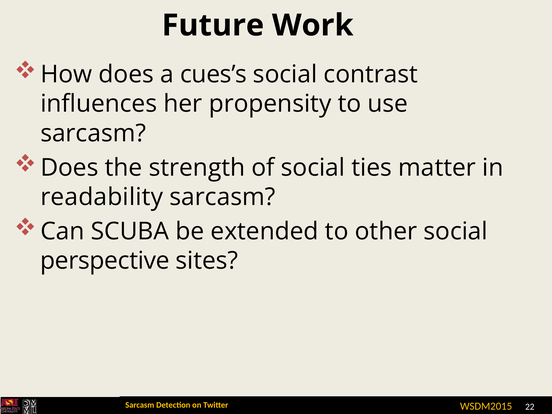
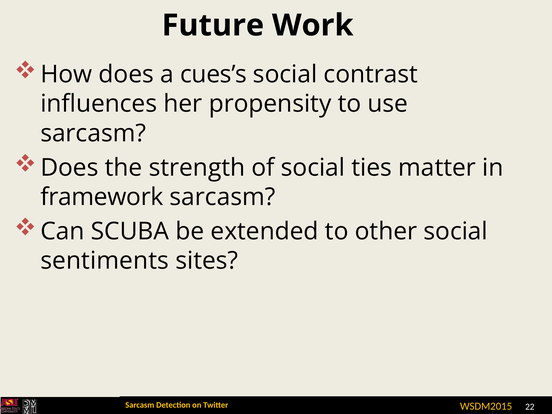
readability: readability -> framework (102, 197)
perspective: perspective -> sentiments (105, 261)
